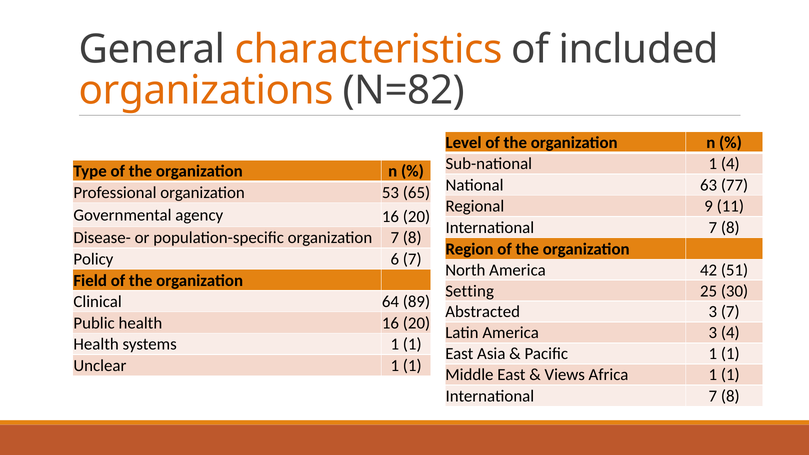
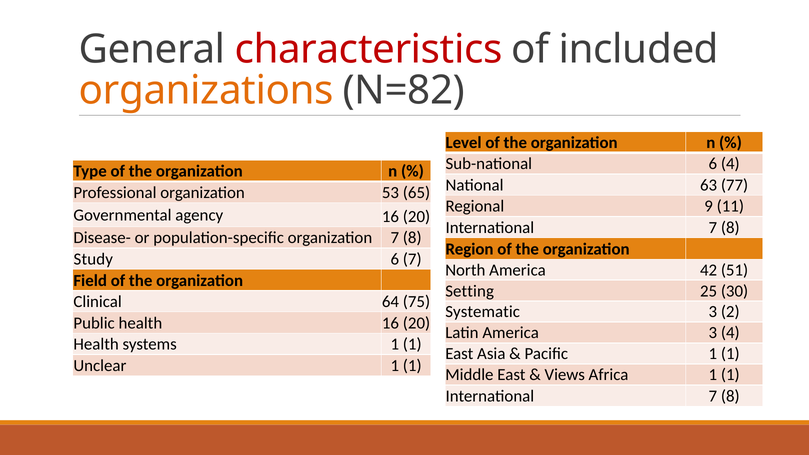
characteristics colour: orange -> red (369, 49)
Sub-national 1: 1 -> 6 (713, 164)
Policy: Policy -> Study (93, 259)
89: 89 -> 75 (416, 302)
Abstracted: Abstracted -> Systematic (483, 312)
3 7: 7 -> 2 (730, 312)
